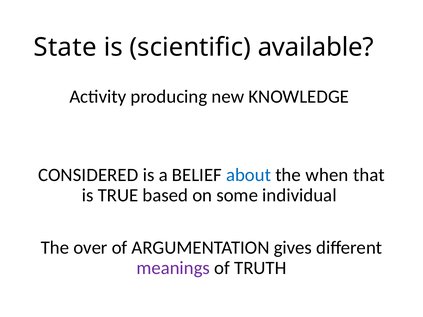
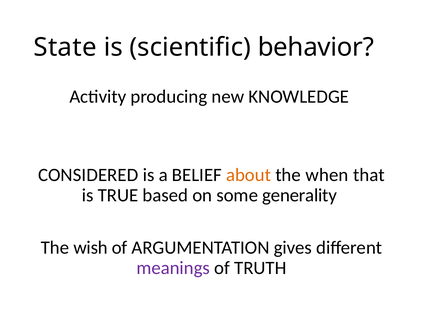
available: available -> behavior (316, 47)
about colour: blue -> orange (249, 175)
individual: individual -> generality (300, 195)
over: over -> wish (91, 248)
